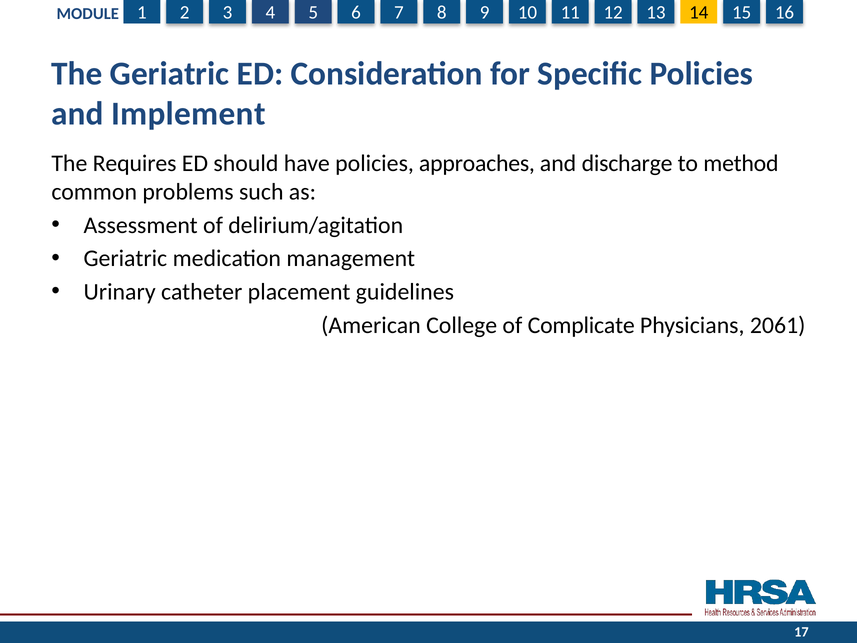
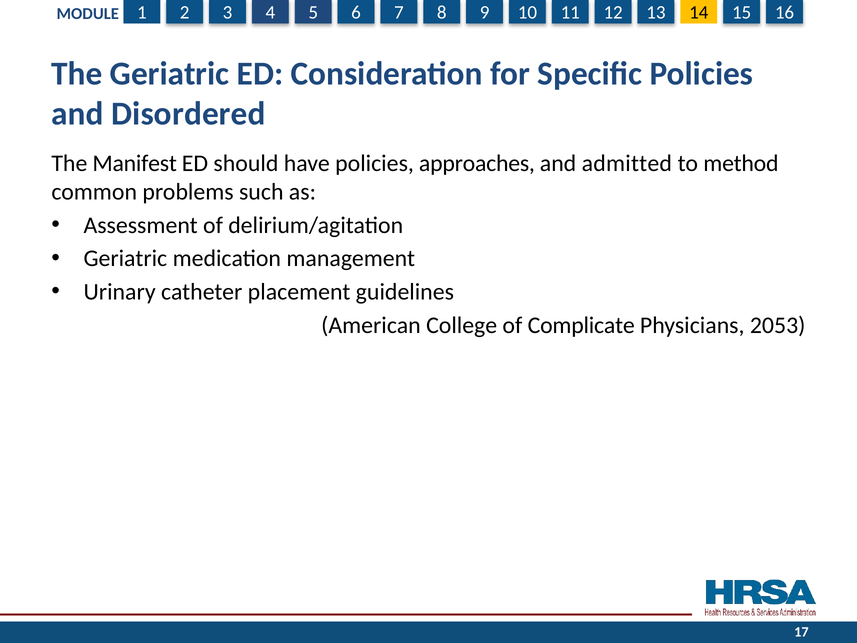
Implement: Implement -> Disordered (188, 114)
Requires: Requires -> Manifest (135, 163)
discharge: discharge -> admitted (627, 163)
2061: 2061 -> 2053 (778, 325)
